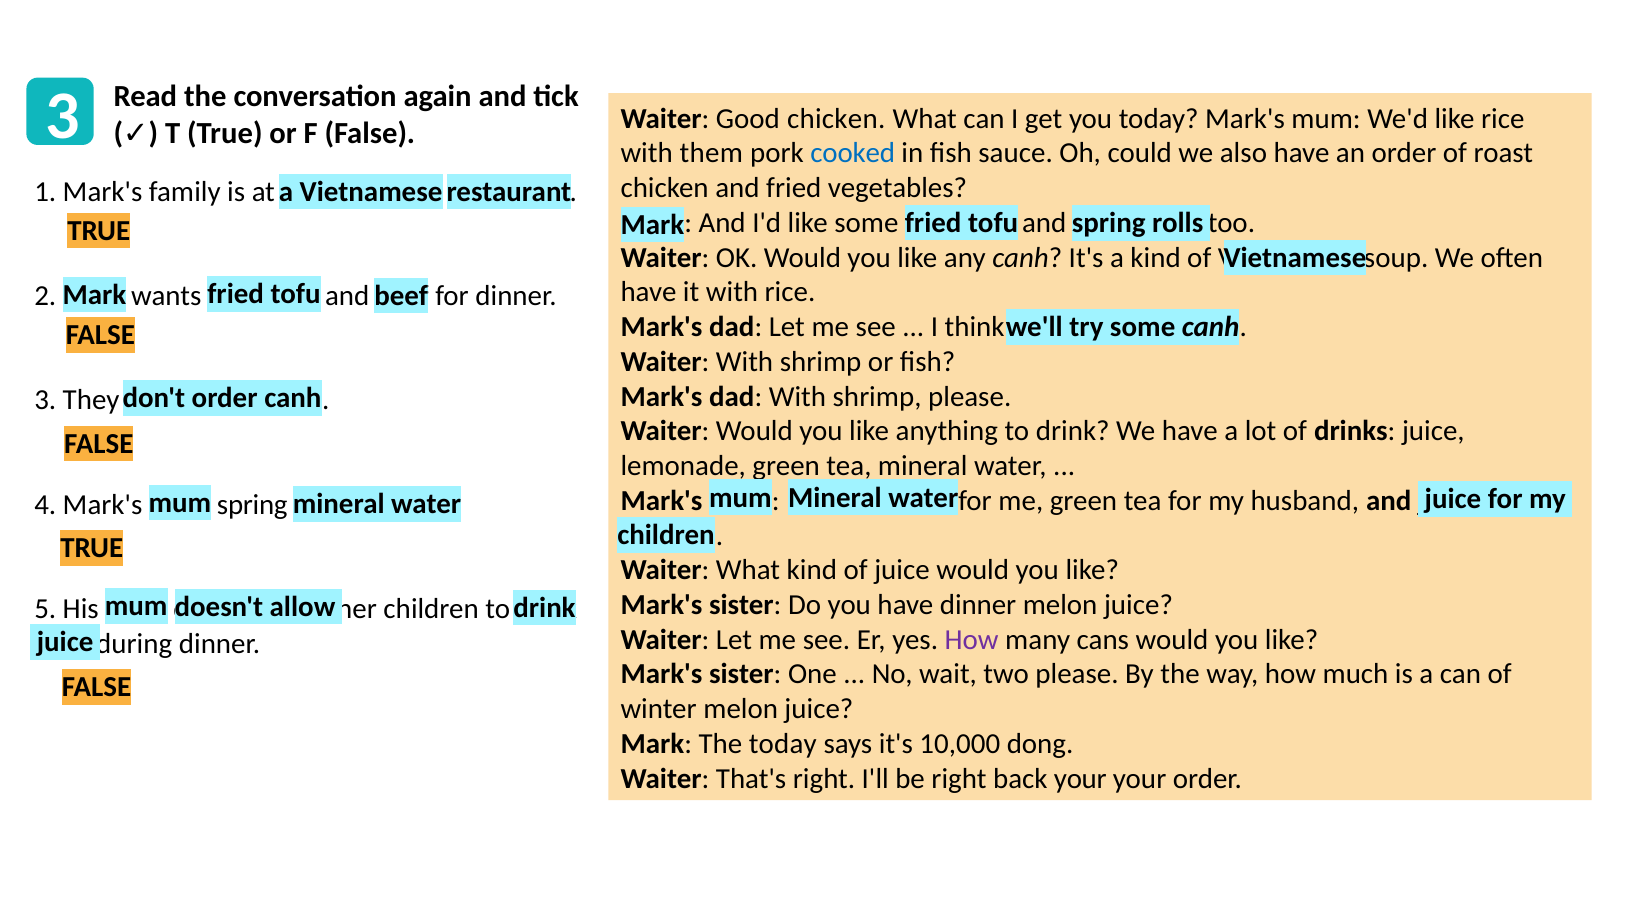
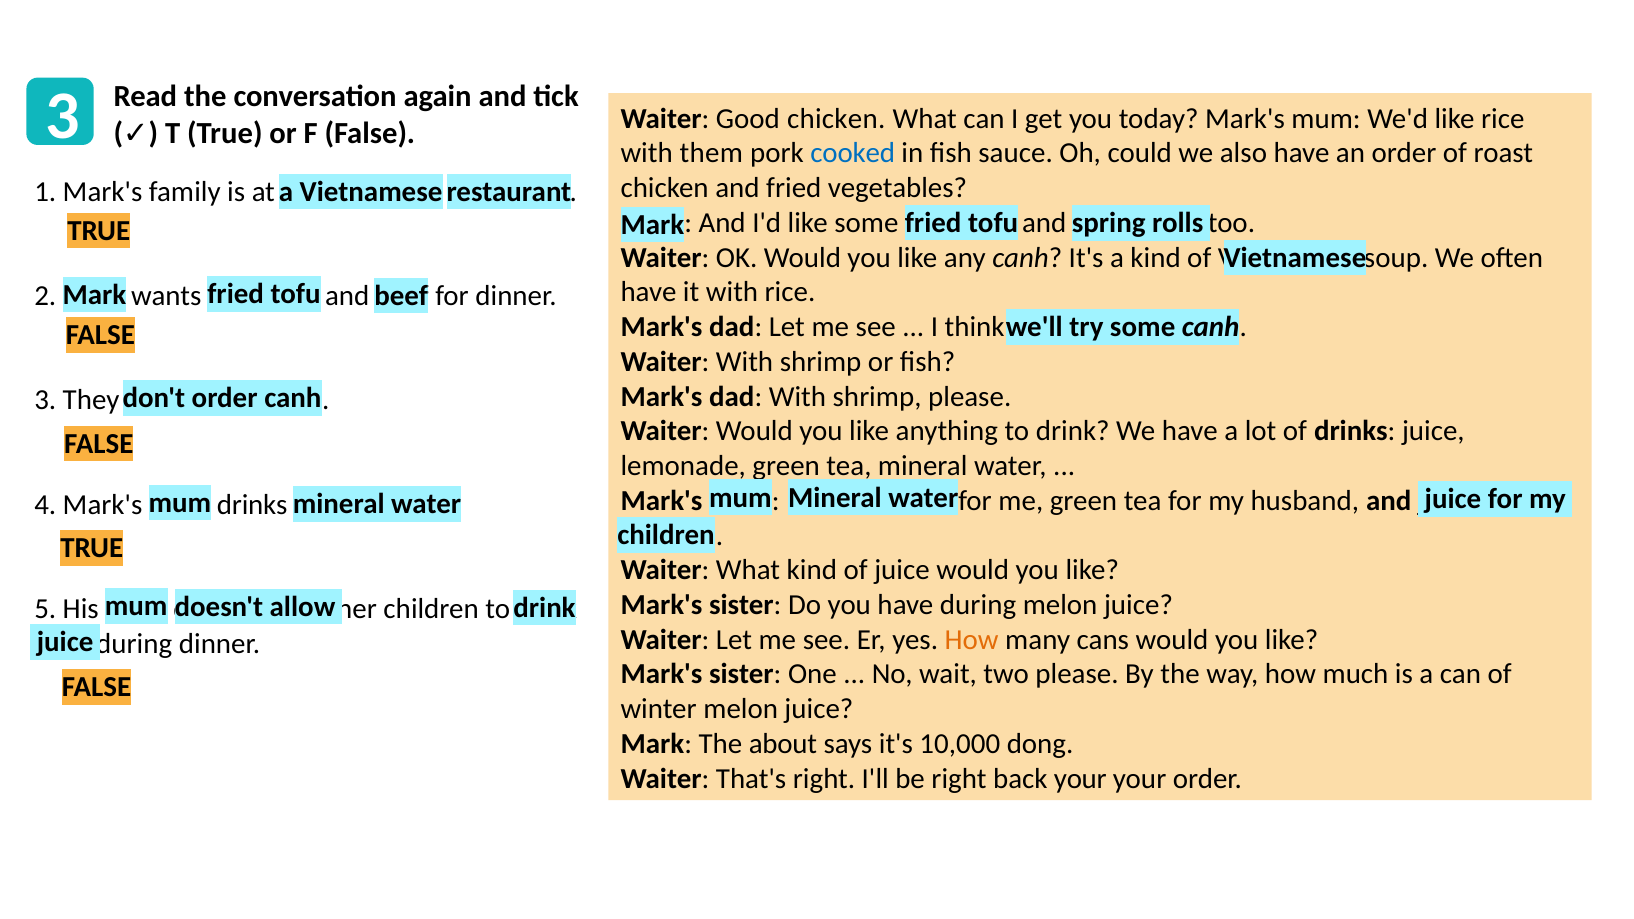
spring: spring -> drinks (252, 505)
have dinner: dinner -> during (978, 605)
How colour: purple -> orange (972, 640)
The today: today -> about (783, 744)
